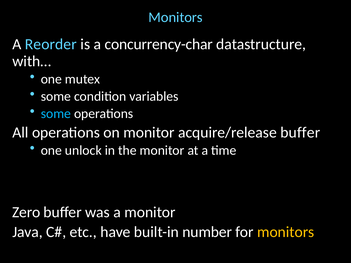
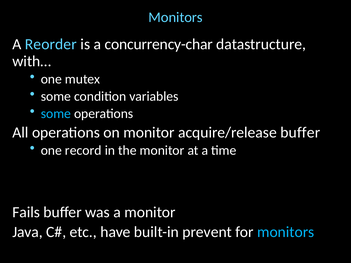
unlock: unlock -> record (83, 151)
Zero: Zero -> Fails (26, 212)
number: number -> prevent (207, 232)
monitors colour: yellow -> light blue (286, 232)
